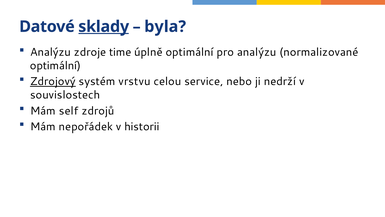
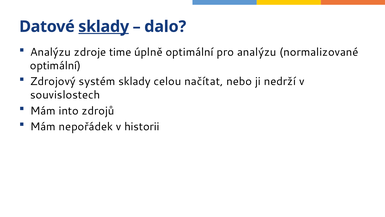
byla: byla -> dalo (165, 27)
Zdrojový underline: present -> none (53, 81)
systém vrstvu: vrstvu -> sklady (135, 81)
service: service -> načítat (204, 81)
self: self -> into (69, 111)
